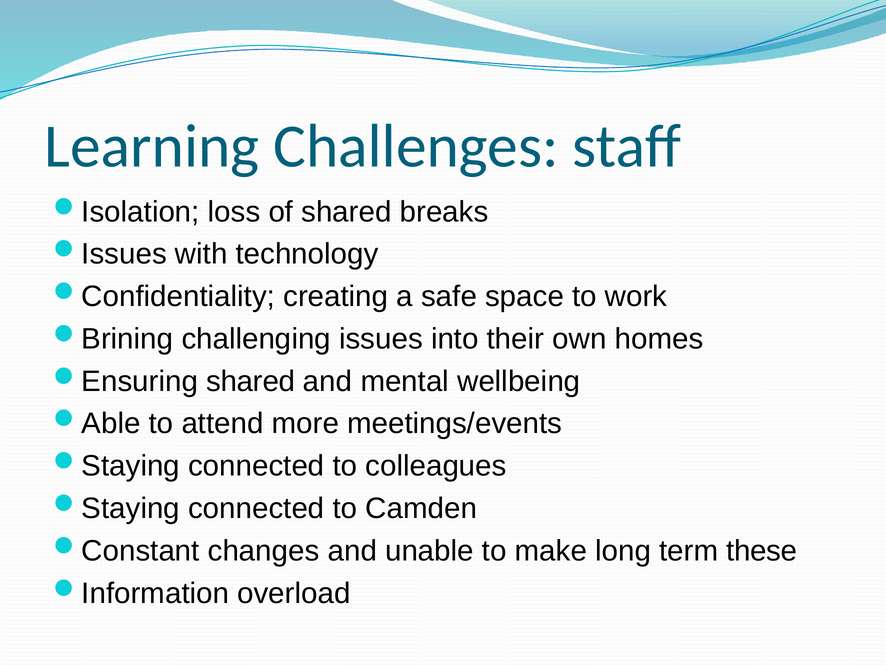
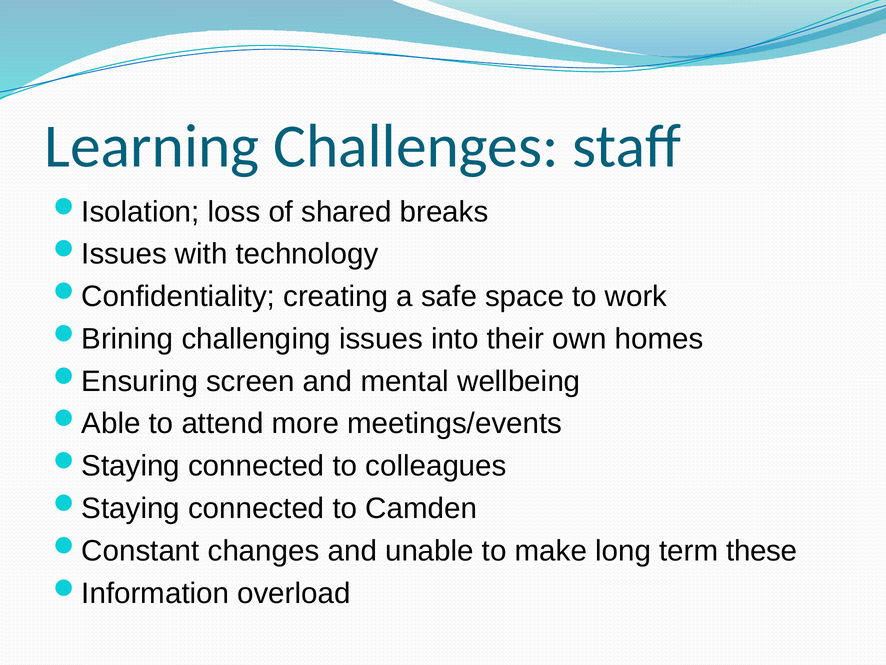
shared: shared -> screen (250, 381)
